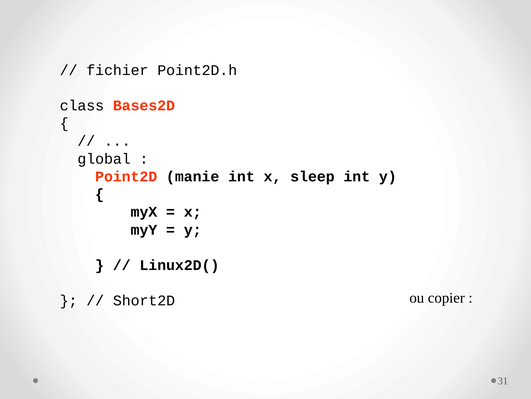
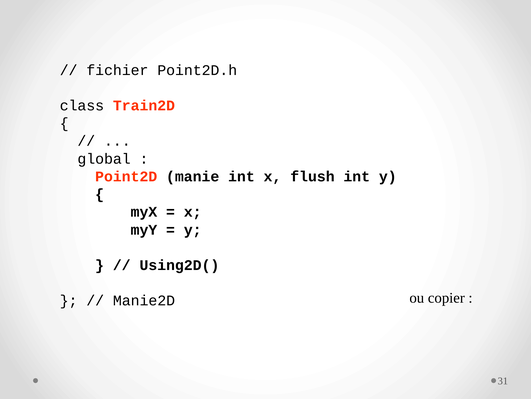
Bases2D: Bases2D -> Train2D (144, 105)
sleep: sleep -> flush (312, 176)
Linux2D(: Linux2D( -> Using2D( (179, 265)
Short2D: Short2D -> Manie2D (144, 300)
